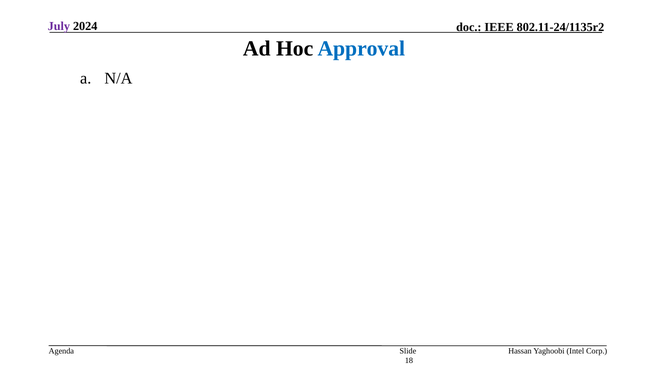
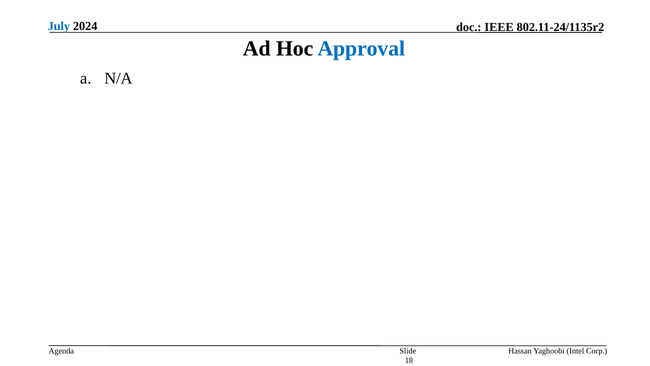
July colour: purple -> blue (59, 26)
